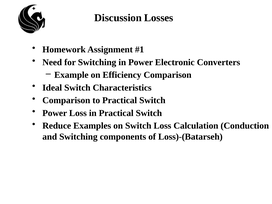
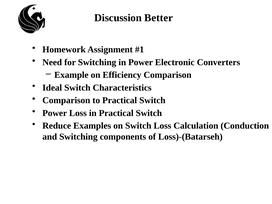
Losses: Losses -> Better (159, 18)
